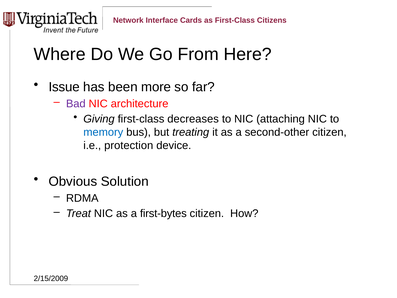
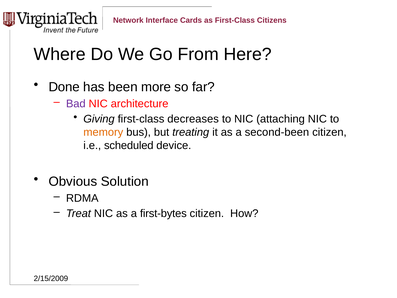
Issue: Issue -> Done (64, 87)
memory colour: blue -> orange (103, 132)
second-other: second-other -> second-been (277, 132)
protection: protection -> scheduled (129, 145)
